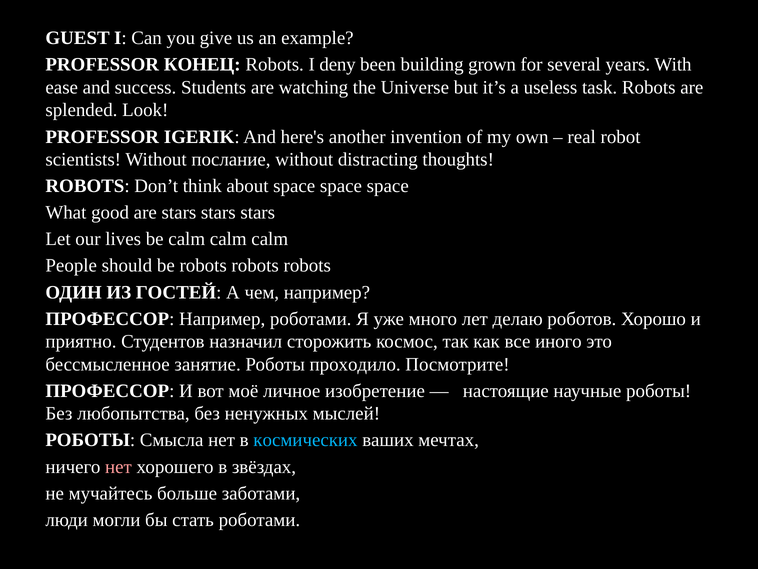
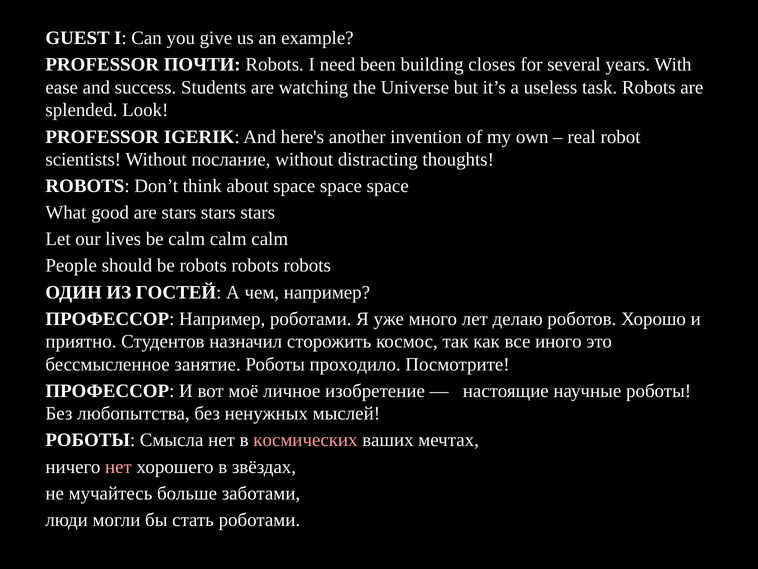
КОНЕЦ: КОНЕЦ -> ПОЧТИ (202, 65)
deny: deny -> need (338, 65)
grown: grown -> closes (492, 65)
космических colour: light blue -> pink (305, 440)
